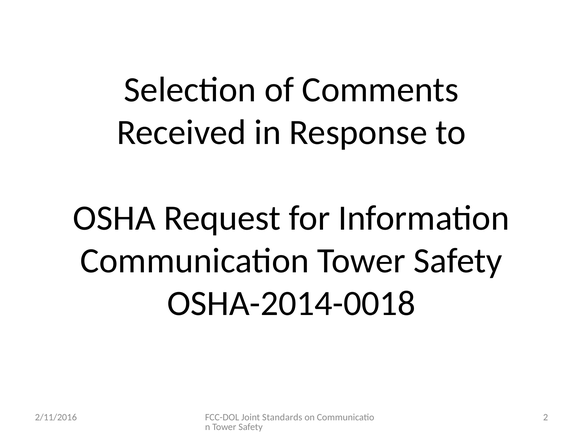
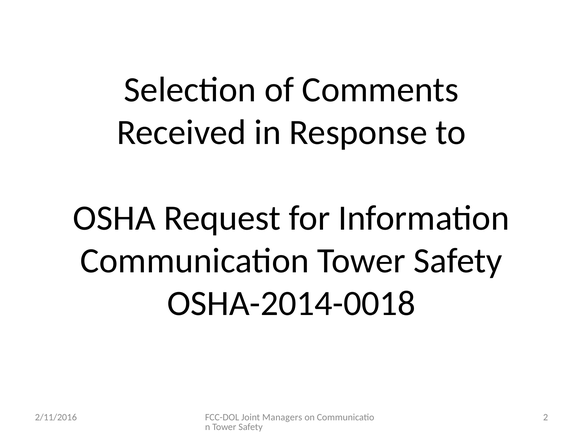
Standards: Standards -> Managers (282, 417)
